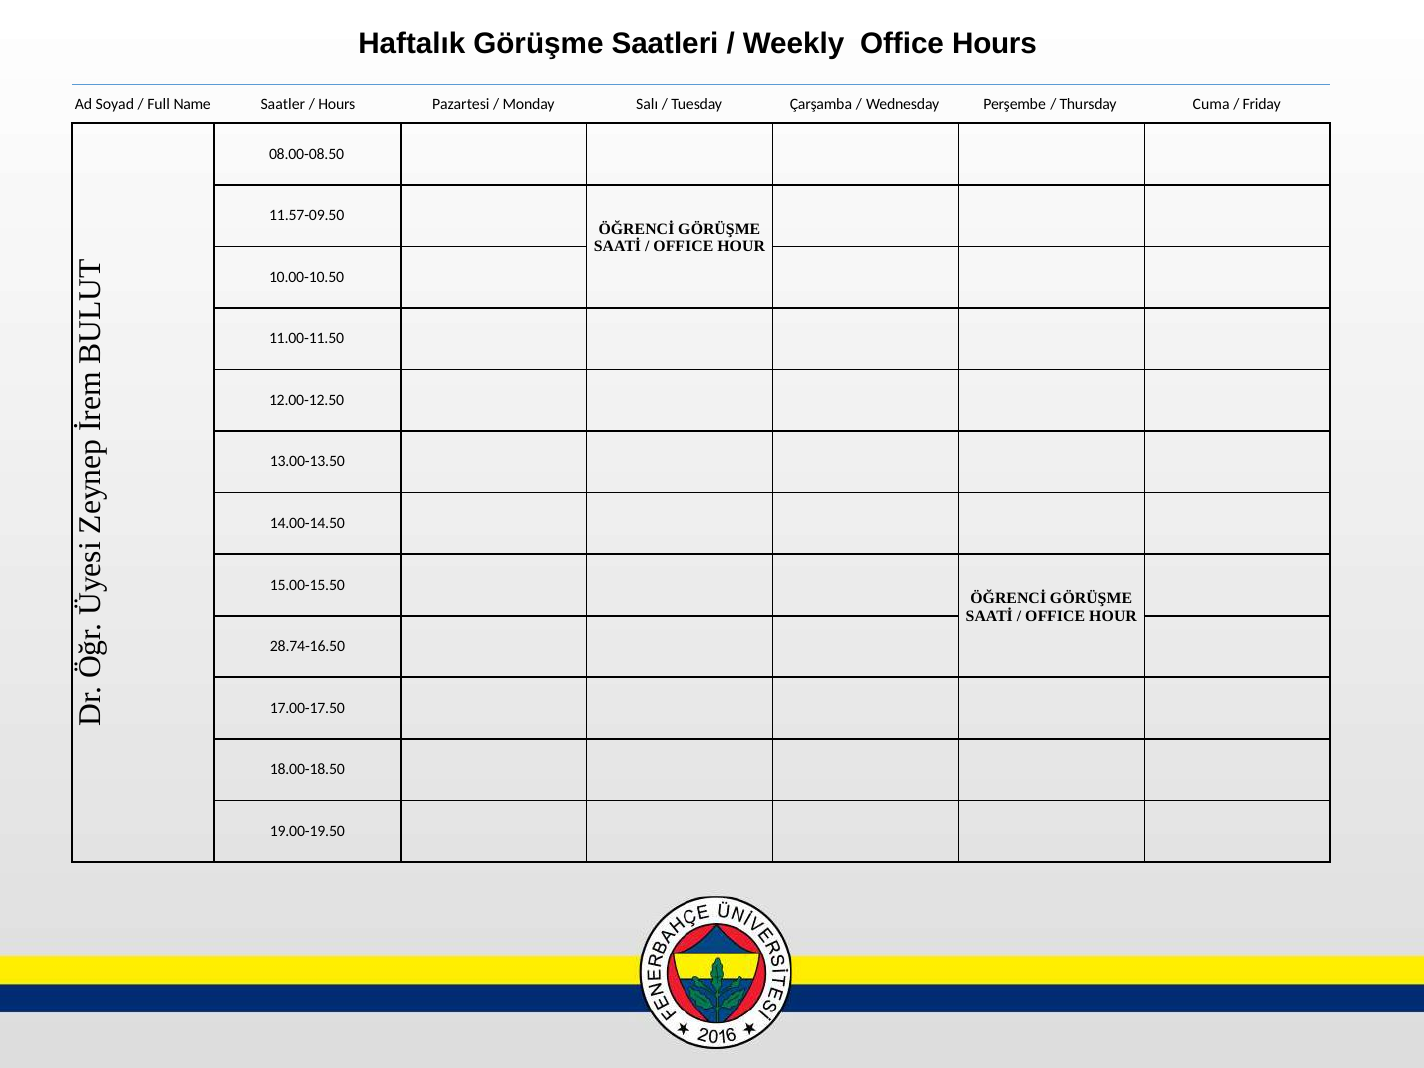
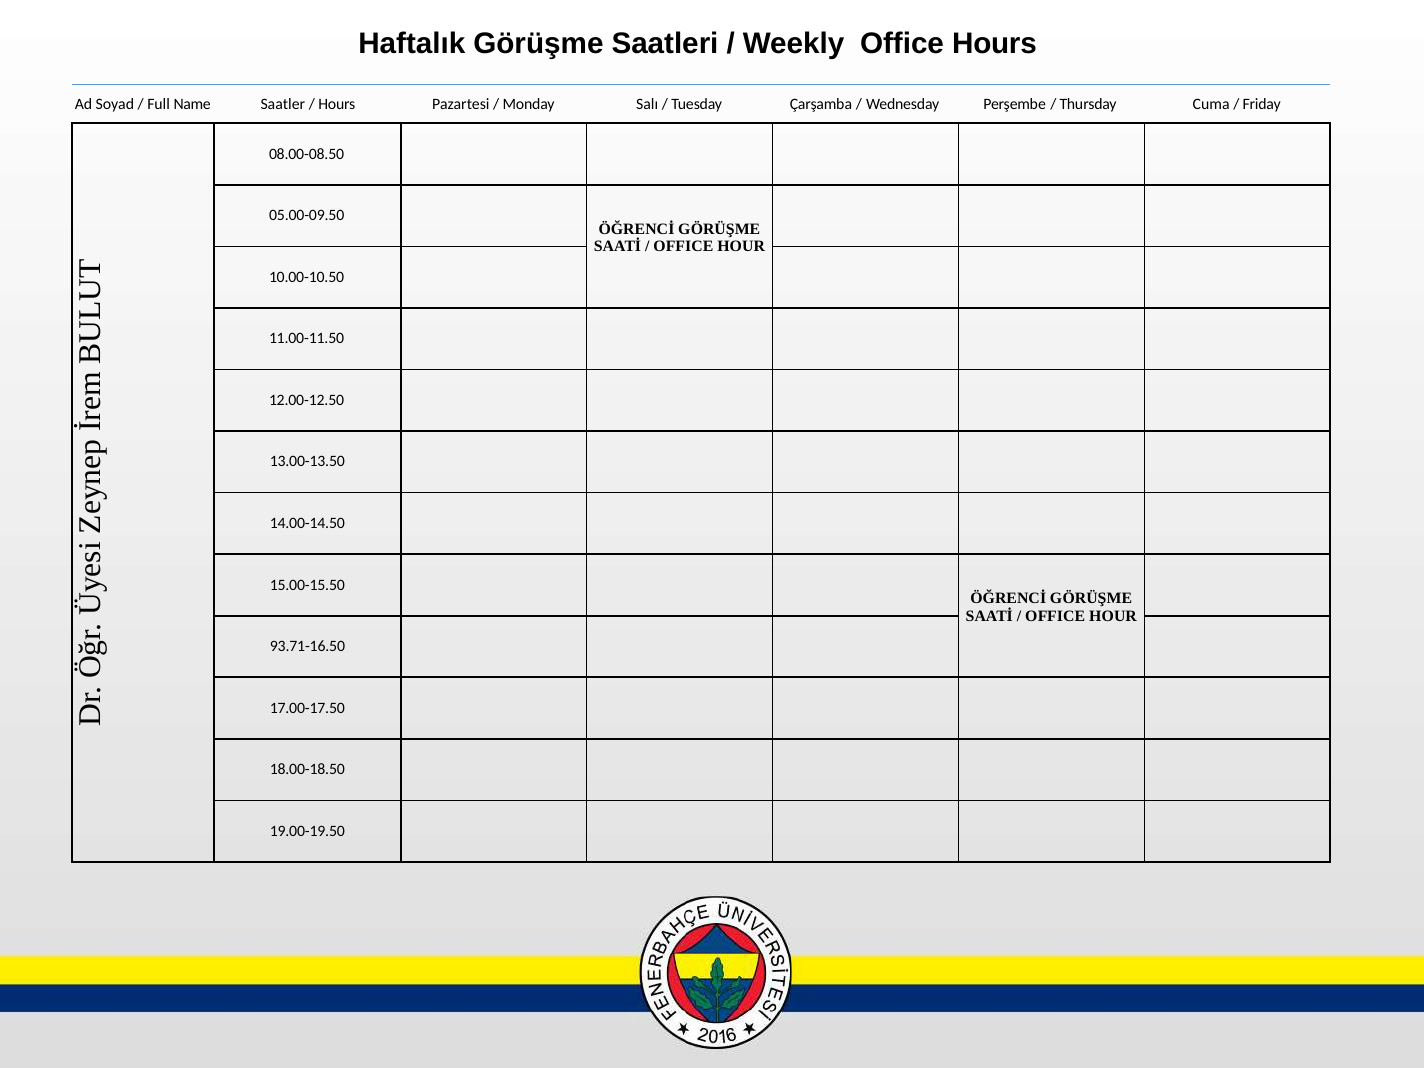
11.57-09.50: 11.57-09.50 -> 05.00-09.50 (307, 215)
28.74-16.50: 28.74-16.50 -> 93.71-16.50 (307, 647)
